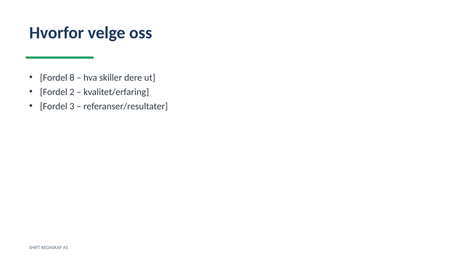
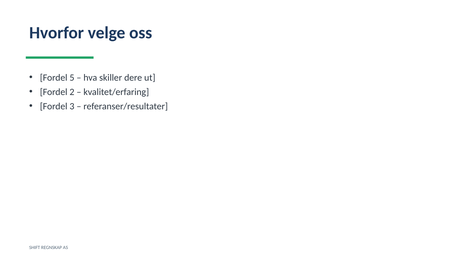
8: 8 -> 5 (72, 78)
